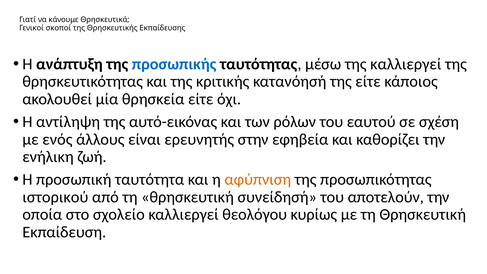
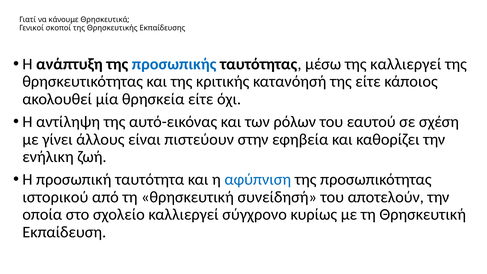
ενός: ενός -> γίνει (57, 139)
ερευνητής: ερευνητής -> πιστεύουν (199, 139)
αφύπνιση colour: orange -> blue (258, 179)
θεολόγου: θεολόγου -> σύγχρονο (255, 215)
